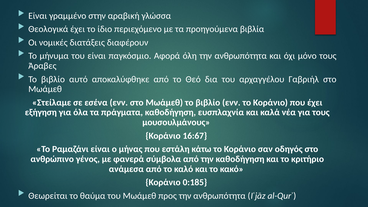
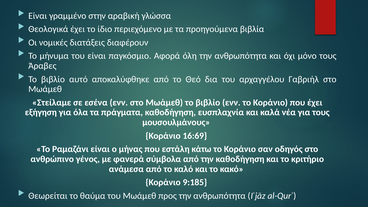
16:67: 16:67 -> 16:69 (195, 136)
0:185: 0:185 -> 9:185 (195, 182)
